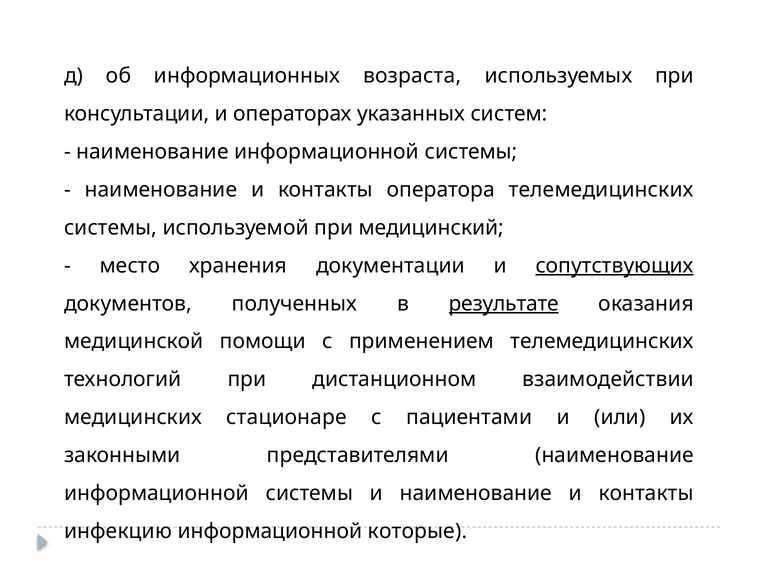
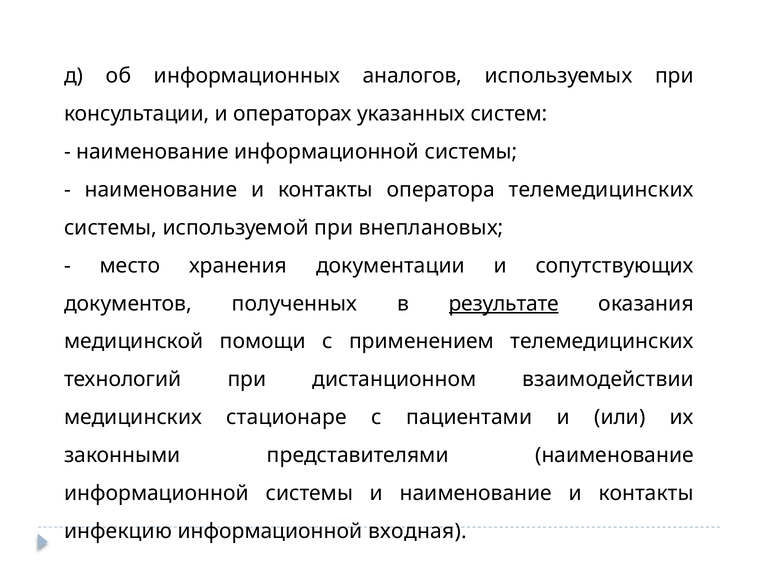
возраста: возраста -> аналогов (413, 76)
медицинский: медицинский -> внеплановых (431, 228)
сопутствующих underline: present -> none (615, 265)
которые: которые -> входная (418, 531)
